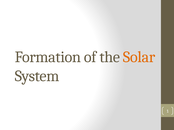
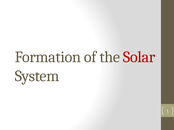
Solar colour: orange -> red (139, 57)
